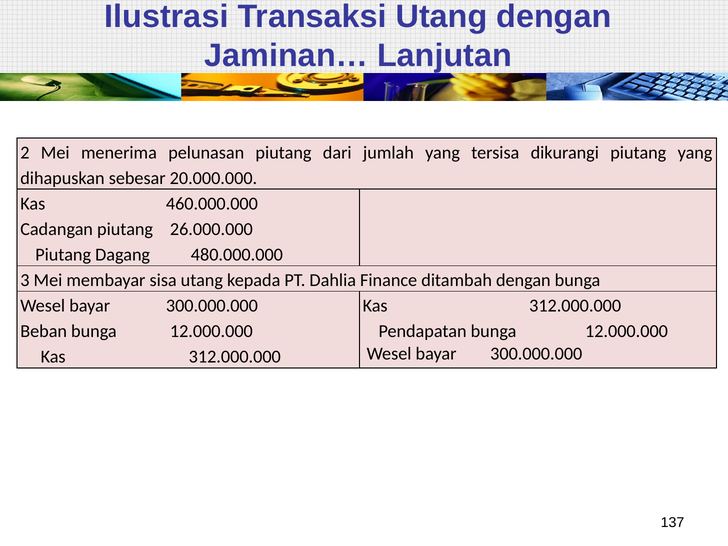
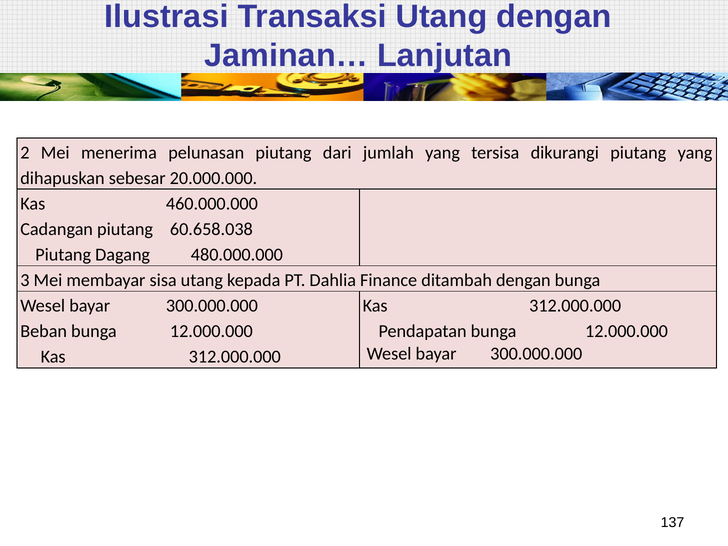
26.000.000: 26.000.000 -> 60.658.038 (211, 229)
